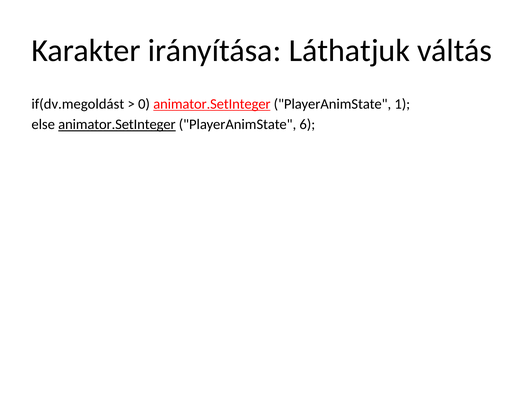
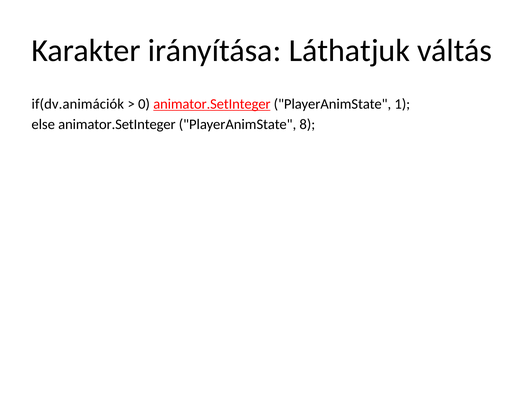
if(dv.megoldást: if(dv.megoldást -> if(dv.animációk (78, 104)
animator.SetInteger underline: present -> none (117, 125)
6: 6 -> 8 (307, 125)
